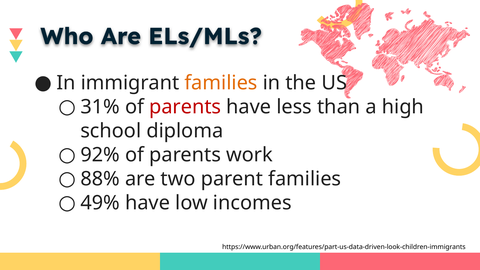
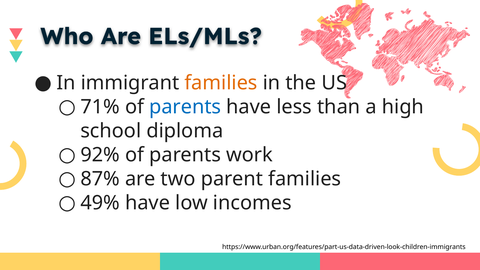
31%: 31% -> 71% (100, 107)
parents colour: red -> blue (185, 107)
88%: 88% -> 87% (100, 179)
